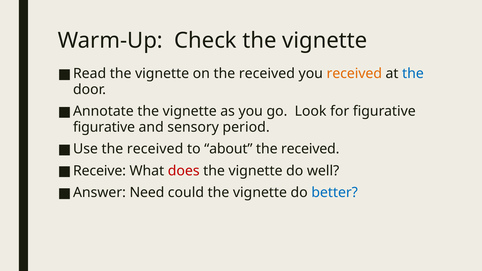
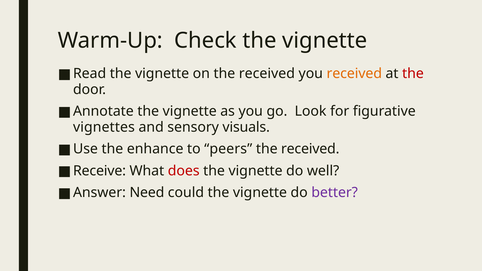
the colour: blue -> red (413, 74)
figurative: figurative -> vignettes (104, 127)
period: period -> visuals (246, 127)
Use the received: received -> enhance (155, 149)
about: about -> peers (228, 149)
better colour: blue -> purple (335, 193)
